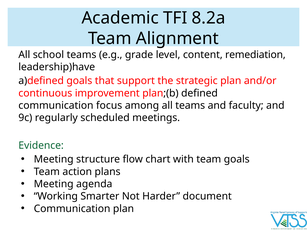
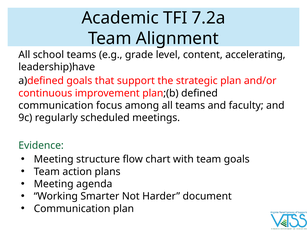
8.2a: 8.2a -> 7.2a (209, 18)
remediation: remediation -> accelerating (255, 54)
